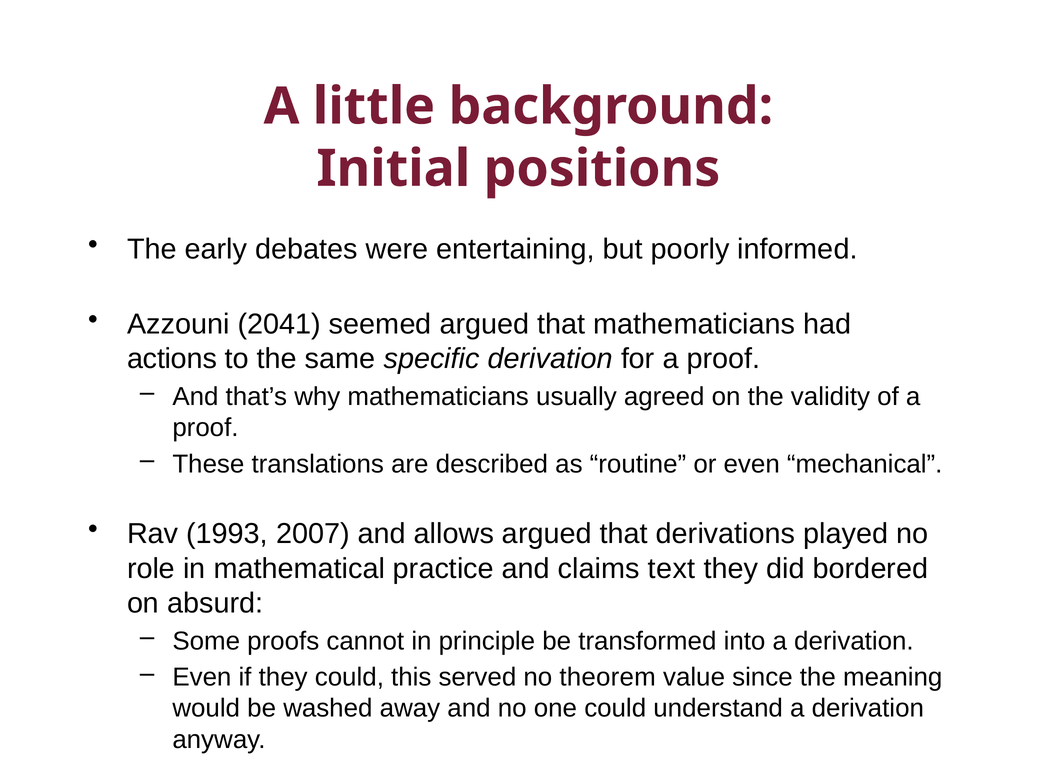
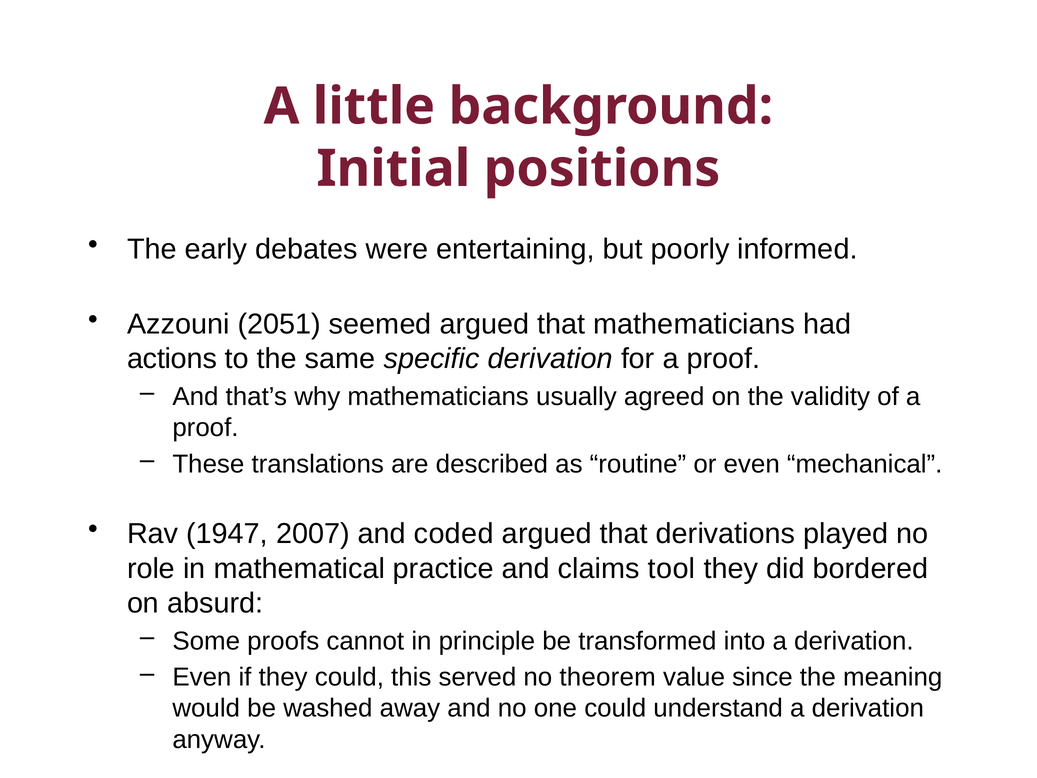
2041: 2041 -> 2051 (279, 324)
1993: 1993 -> 1947 (227, 534)
allows: allows -> coded (454, 534)
text: text -> tool (672, 568)
